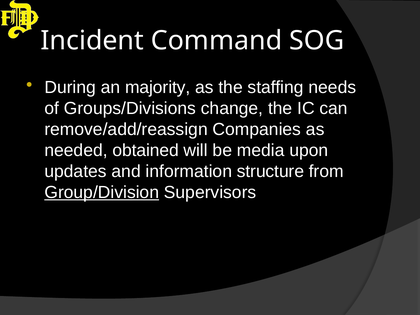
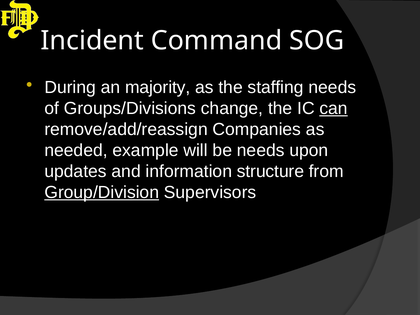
can underline: none -> present (334, 108)
obtained: obtained -> example (146, 150)
be media: media -> needs (261, 150)
